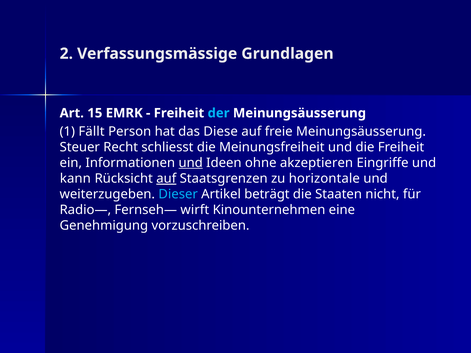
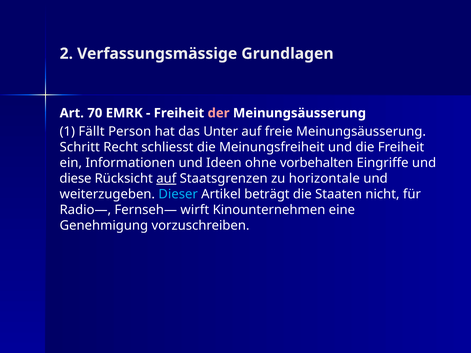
15: 15 -> 70 (95, 113)
der colour: light blue -> pink (219, 113)
Diese: Diese -> Unter (221, 131)
Steuer: Steuer -> Schritt (80, 147)
und underline: present -> none (191, 163)
akzeptieren: akzeptieren -> vorbehalten (317, 163)
kann: kann -> diese (75, 179)
